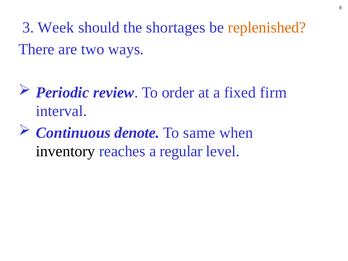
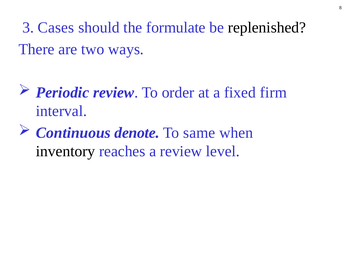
Week: Week -> Cases (56, 28)
shortages: shortages -> formulate (176, 28)
replenished colour: orange -> black (267, 28)
a regular: regular -> review (181, 151)
